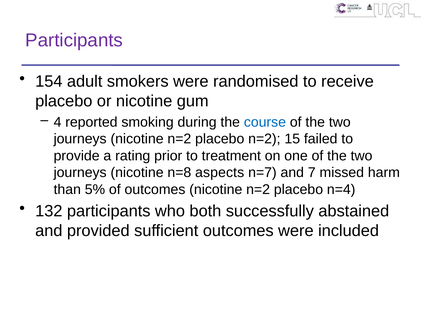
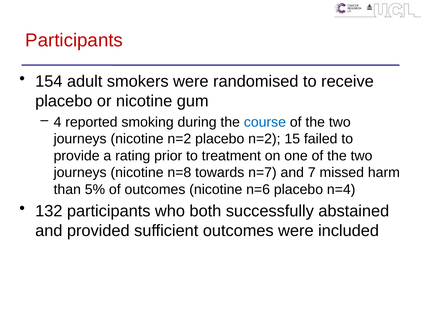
Participants colour: purple -> red (74, 40)
aspects: aspects -> towards (220, 172)
outcomes nicotine n=2: n=2 -> n=6 (258, 189)
